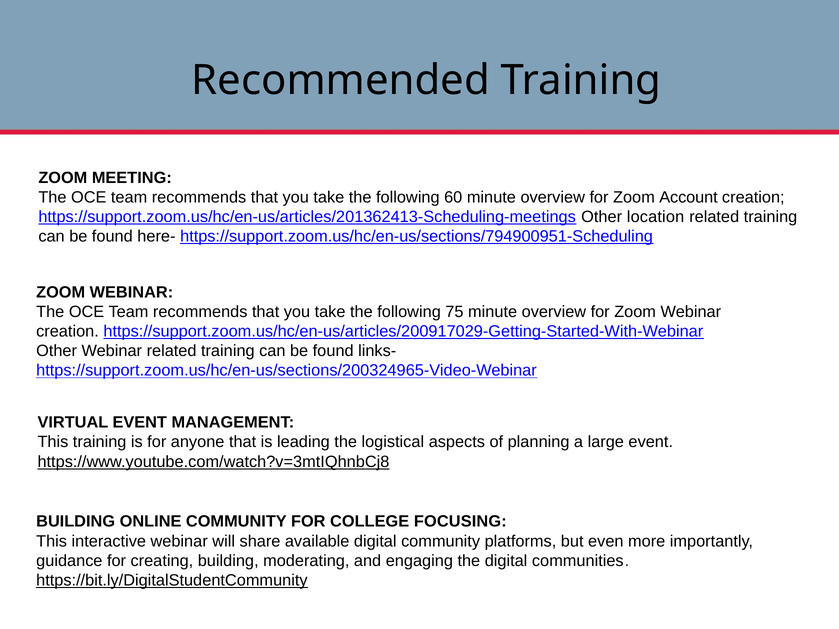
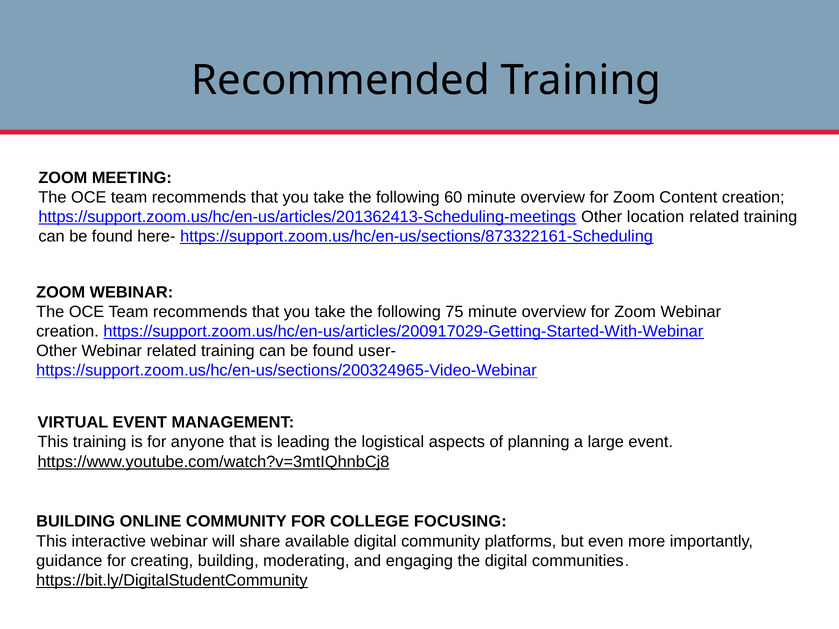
Account: Account -> Content (688, 197)
https://support.zoom.us/hc/en-us/sections/794900951-Scheduling: https://support.zoom.us/hc/en-us/sections/794900951-Scheduling -> https://support.zoom.us/hc/en-us/sections/873322161-Scheduling (417, 236)
links-: links- -> user- (377, 351)
